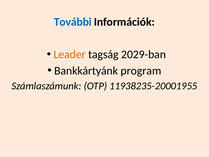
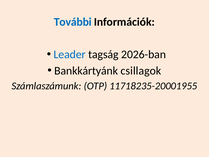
Leader colour: orange -> blue (70, 54)
2029-ban: 2029-ban -> 2026-ban (144, 54)
program: program -> csillagok (141, 71)
11938235-20001955: 11938235-20001955 -> 11718235-20001955 (153, 86)
